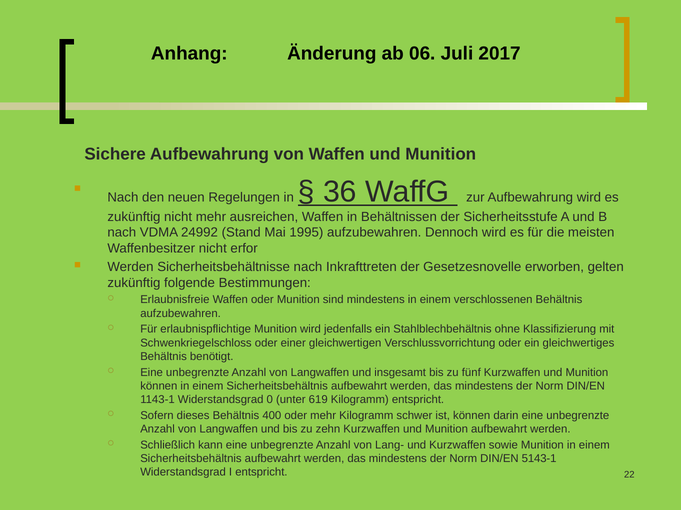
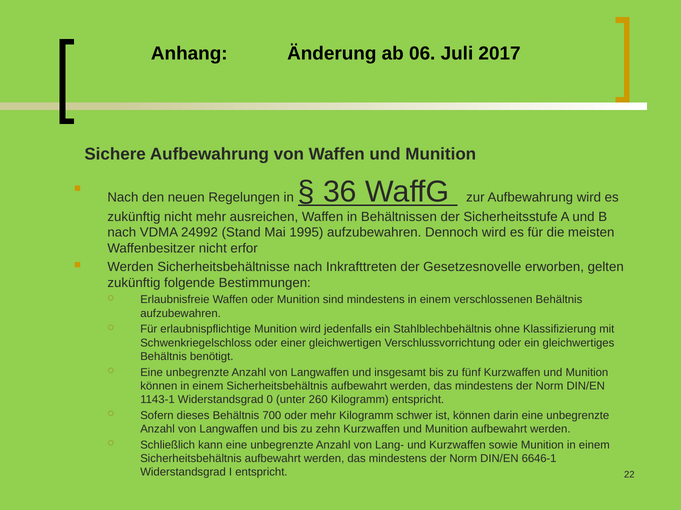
619: 619 -> 260 (318, 400)
400: 400 -> 700 (272, 416)
5143-1: 5143-1 -> 6646-1 (539, 459)
